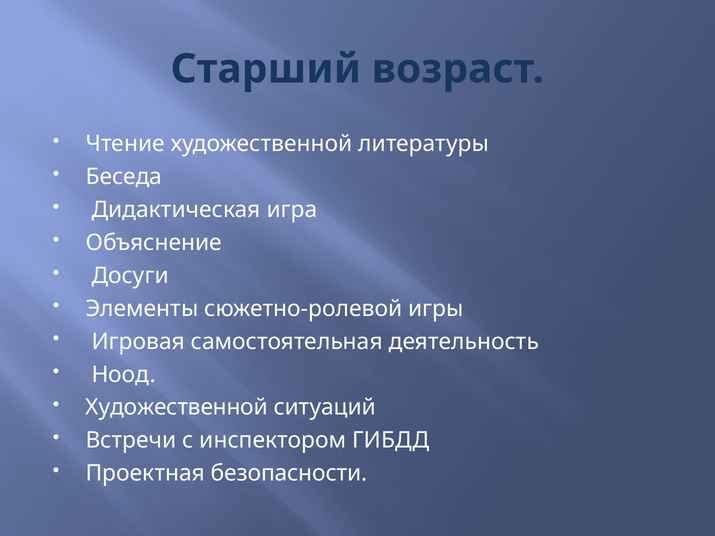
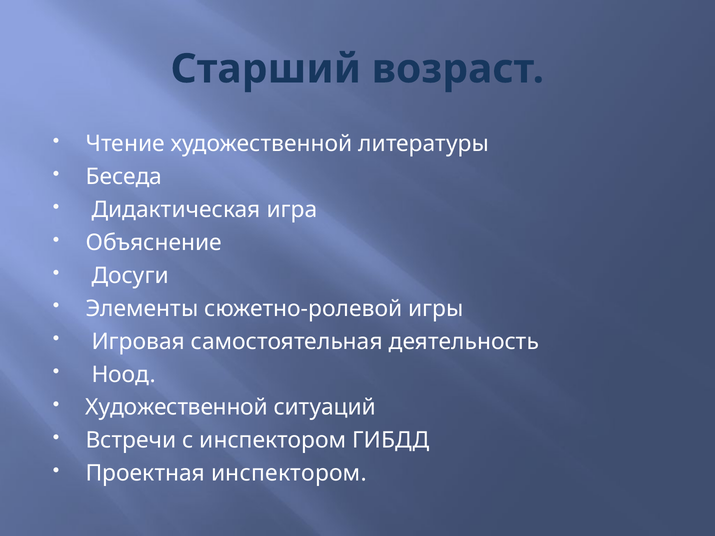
Проектная безопасности: безопасности -> инспектором (289, 474)
